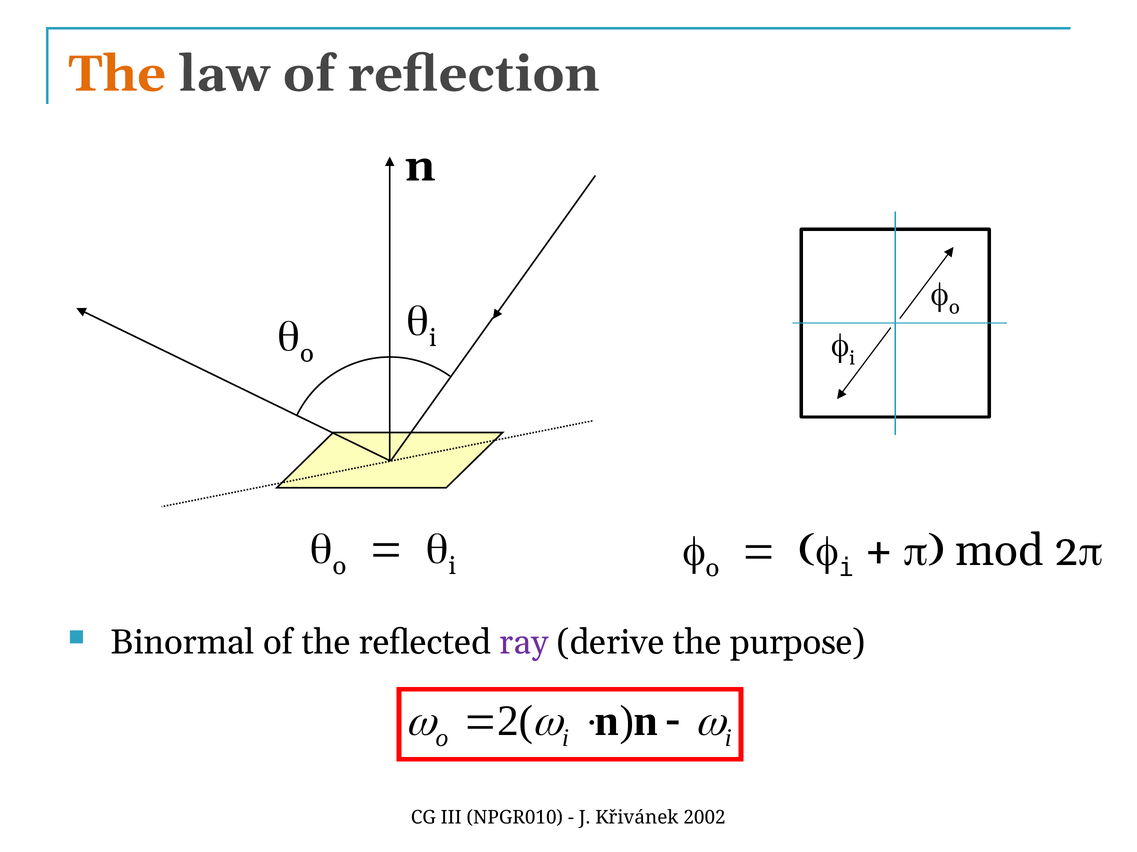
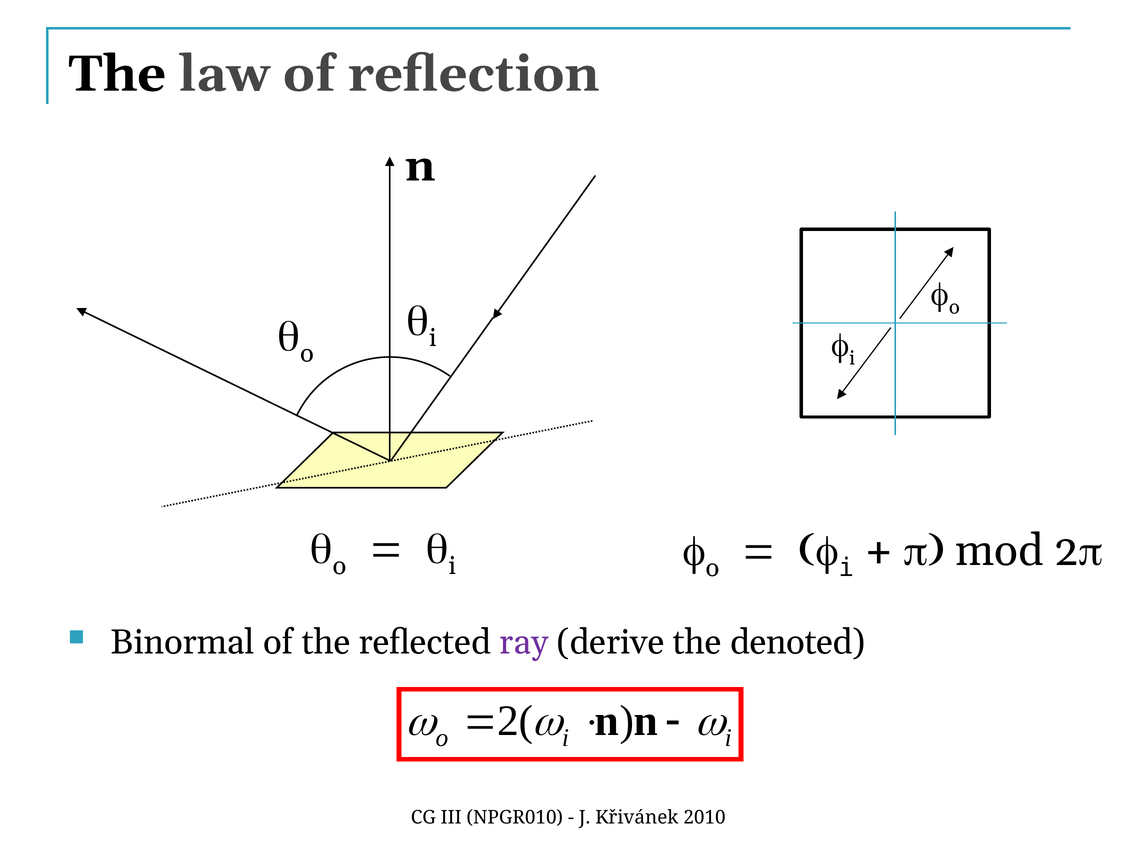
The colour: orange -> black (117, 74)
purpose: purpose -> denoted (798, 643)
2002: 2002 -> 2010 (705, 818)
